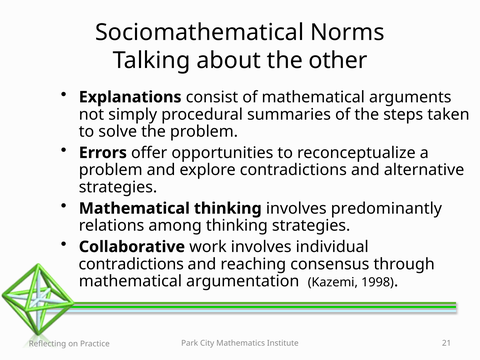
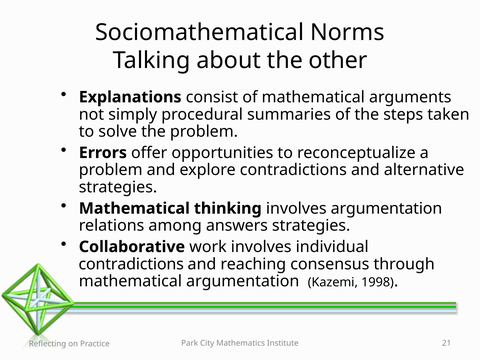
involves predominantly: predominantly -> argumentation (386, 208)
among thinking: thinking -> answers (237, 226)
